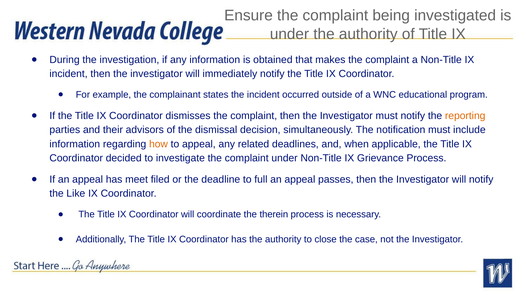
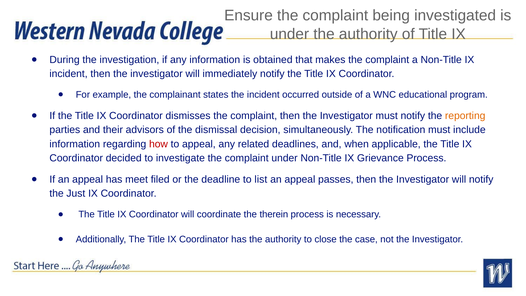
how colour: orange -> red (158, 144)
full: full -> list (261, 179)
Like: Like -> Just (76, 194)
